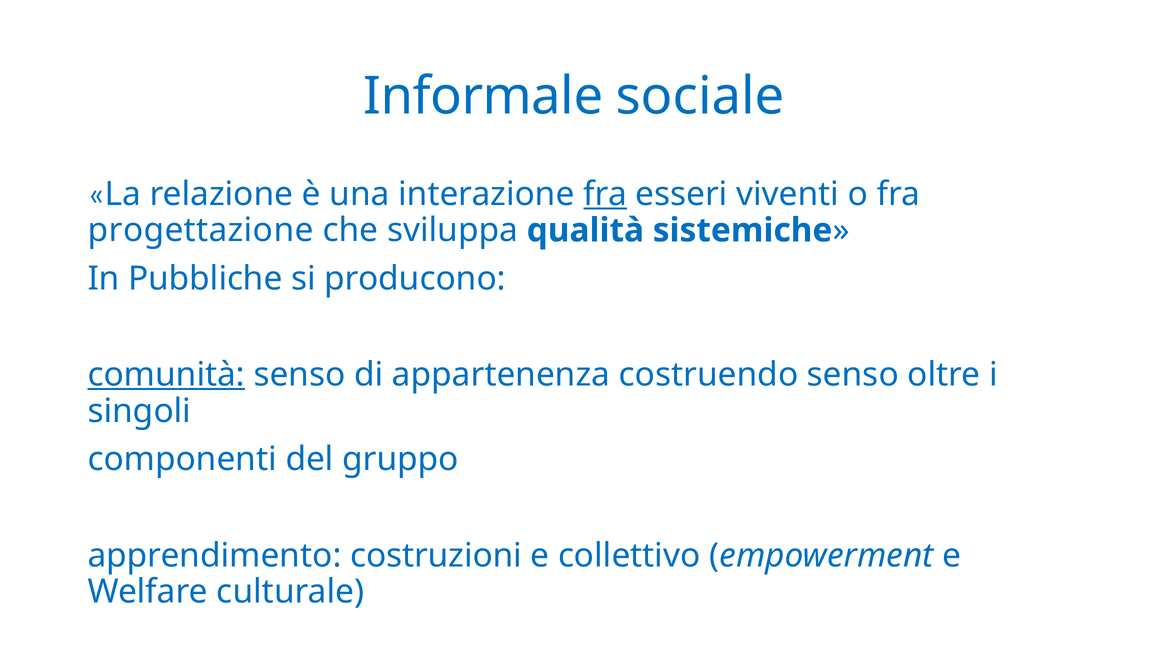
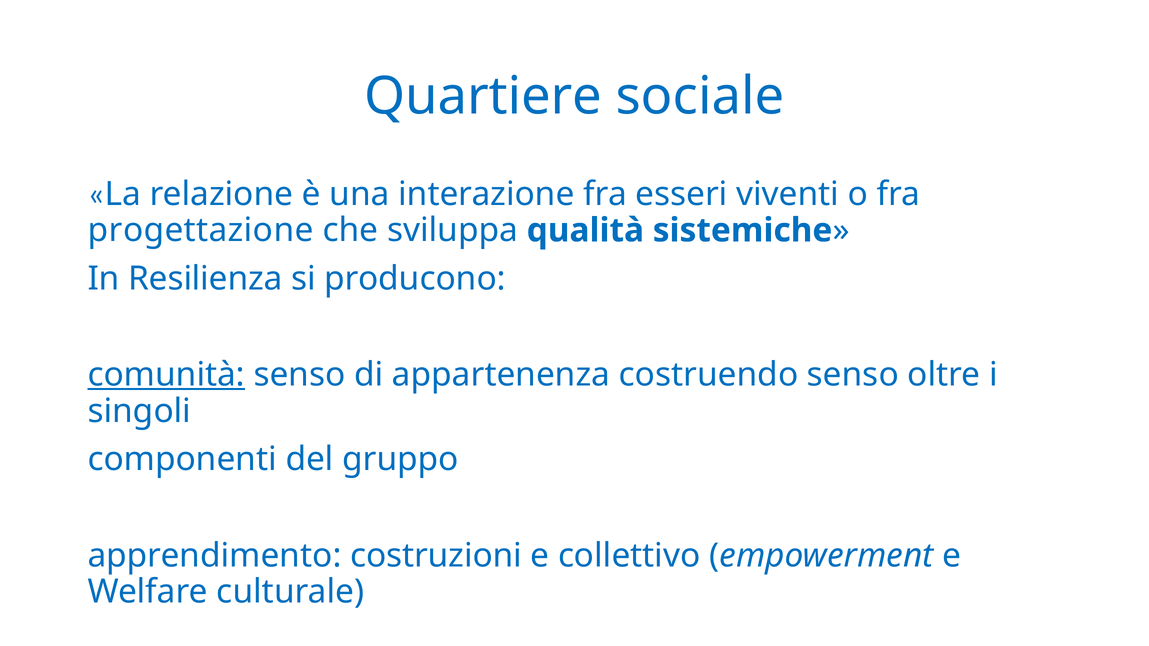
Informale: Informale -> Quartiere (483, 97)
fra underline: present -> none (605, 194)
Pubbliche: Pubbliche -> Resilienza (205, 279)
